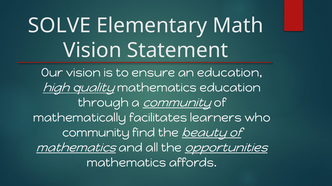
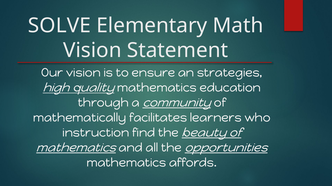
an education: education -> strategies (230, 73)
community: community -> instruction (96, 133)
